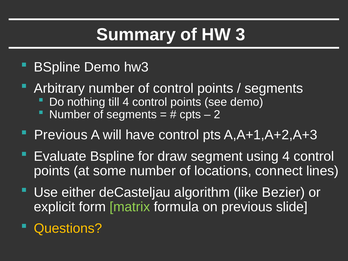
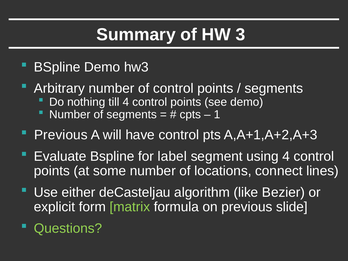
2: 2 -> 1 (217, 115)
draw: draw -> label (172, 156)
Questions colour: yellow -> light green (68, 228)
